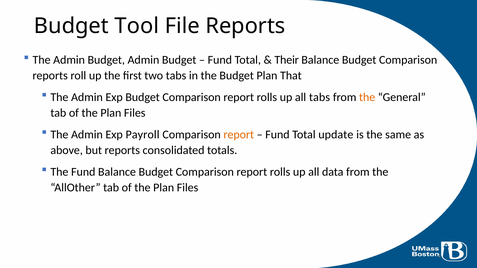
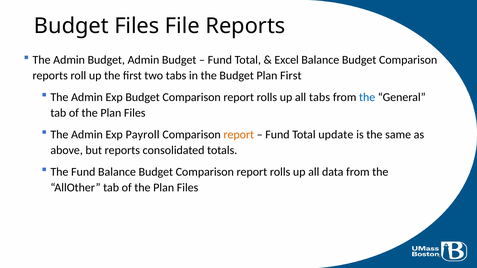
Budget Tool: Tool -> Files (137, 26)
Their: Their -> Excel (287, 60)
Plan That: That -> First (291, 76)
the colour: orange -> blue (367, 97)
